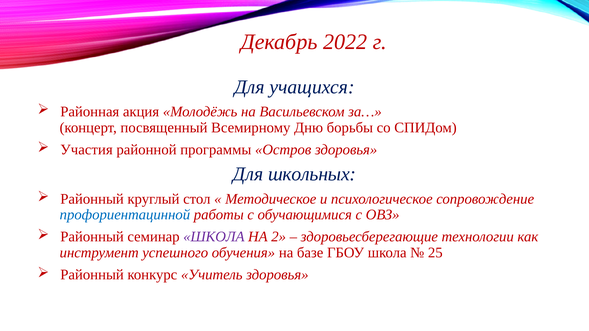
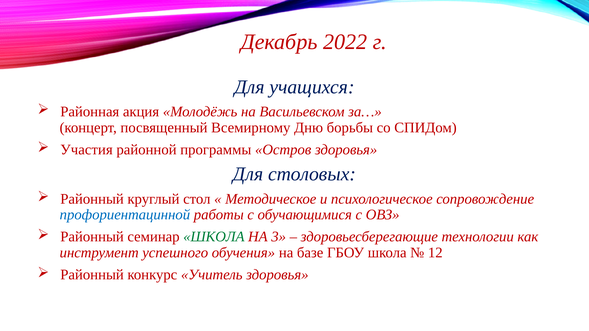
школьных: школьных -> столовых (312, 174)
ШКОЛА colour: purple -> green (214, 237)
2: 2 -> 3 (279, 237)
25: 25 -> 12 (435, 253)
